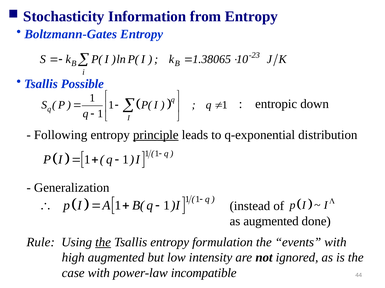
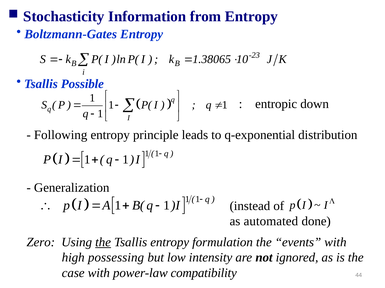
principle underline: present -> none (156, 135)
as augmented: augmented -> automated (271, 222)
Rule: Rule -> Zero (41, 243)
high augmented: augmented -> possessing (116, 258)
incompatible: incompatible -> compatibility (204, 274)
